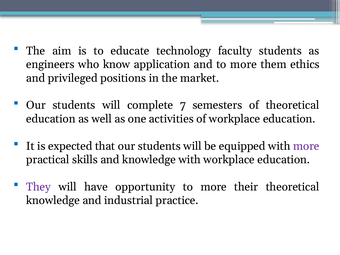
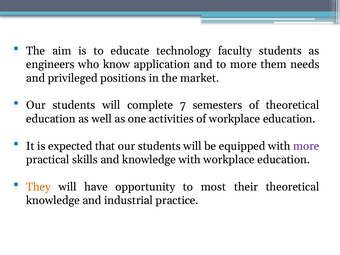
ethics: ethics -> needs (305, 64)
They colour: purple -> orange (38, 187)
opportunity to more: more -> most (214, 187)
